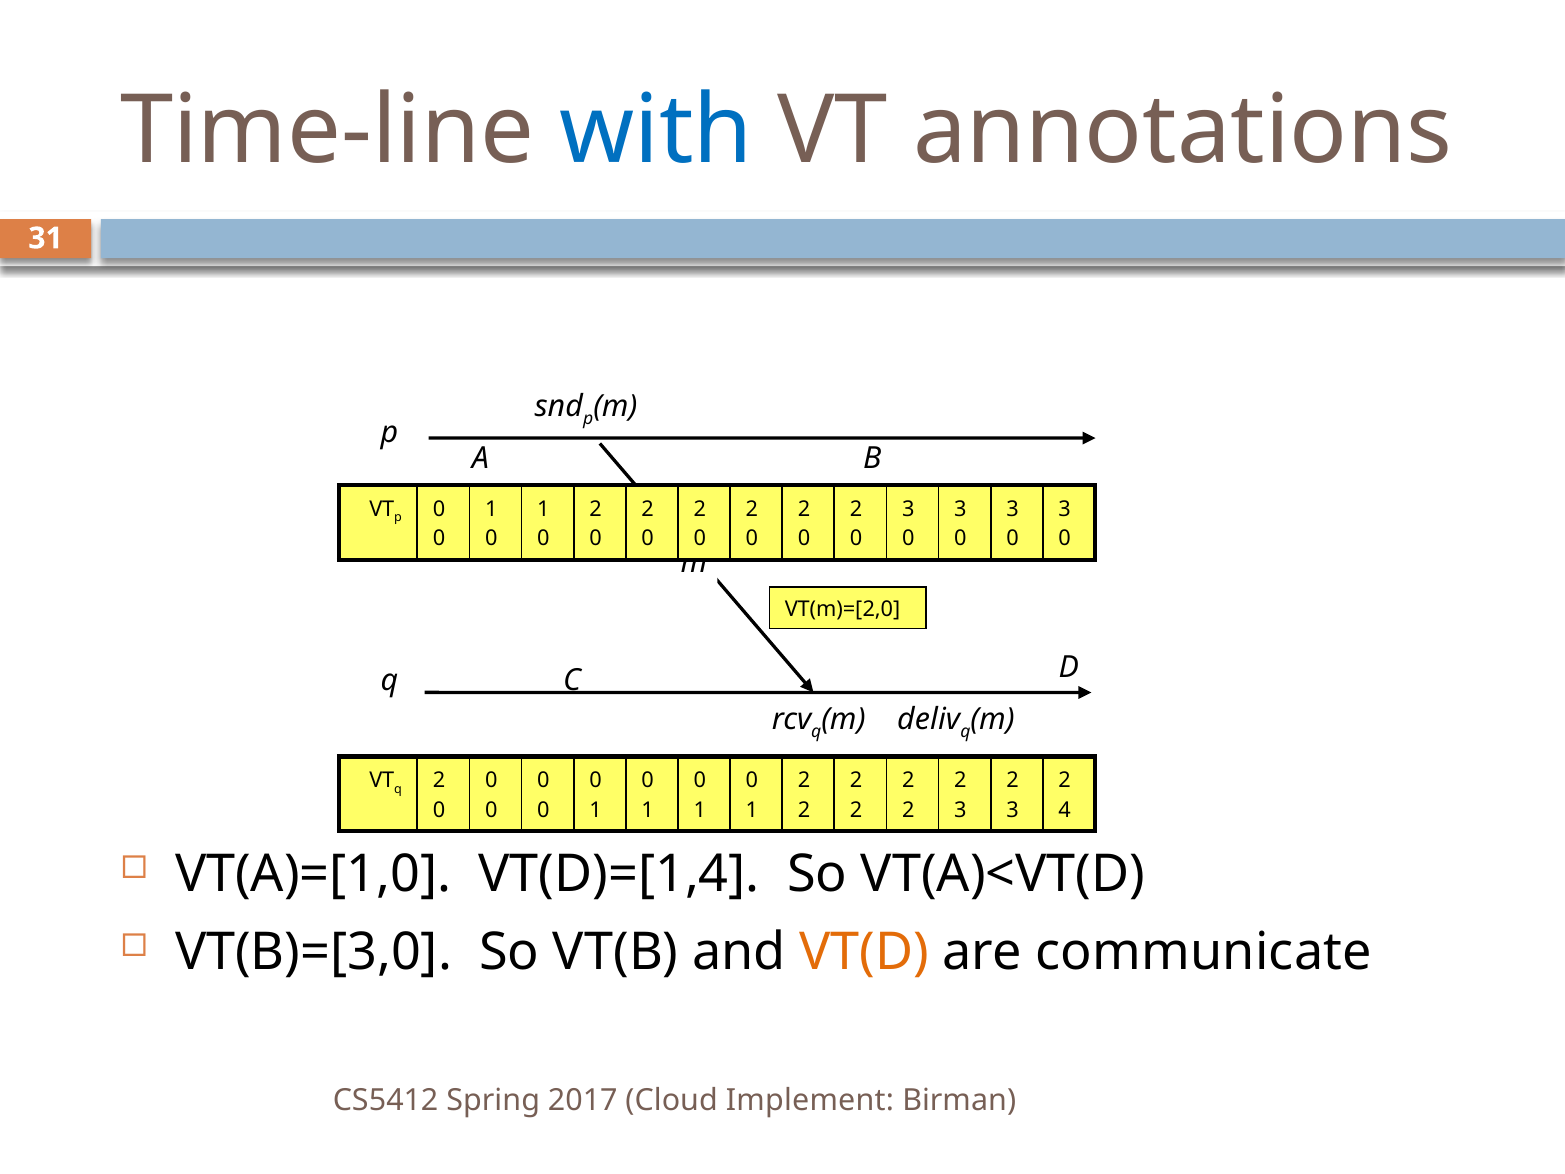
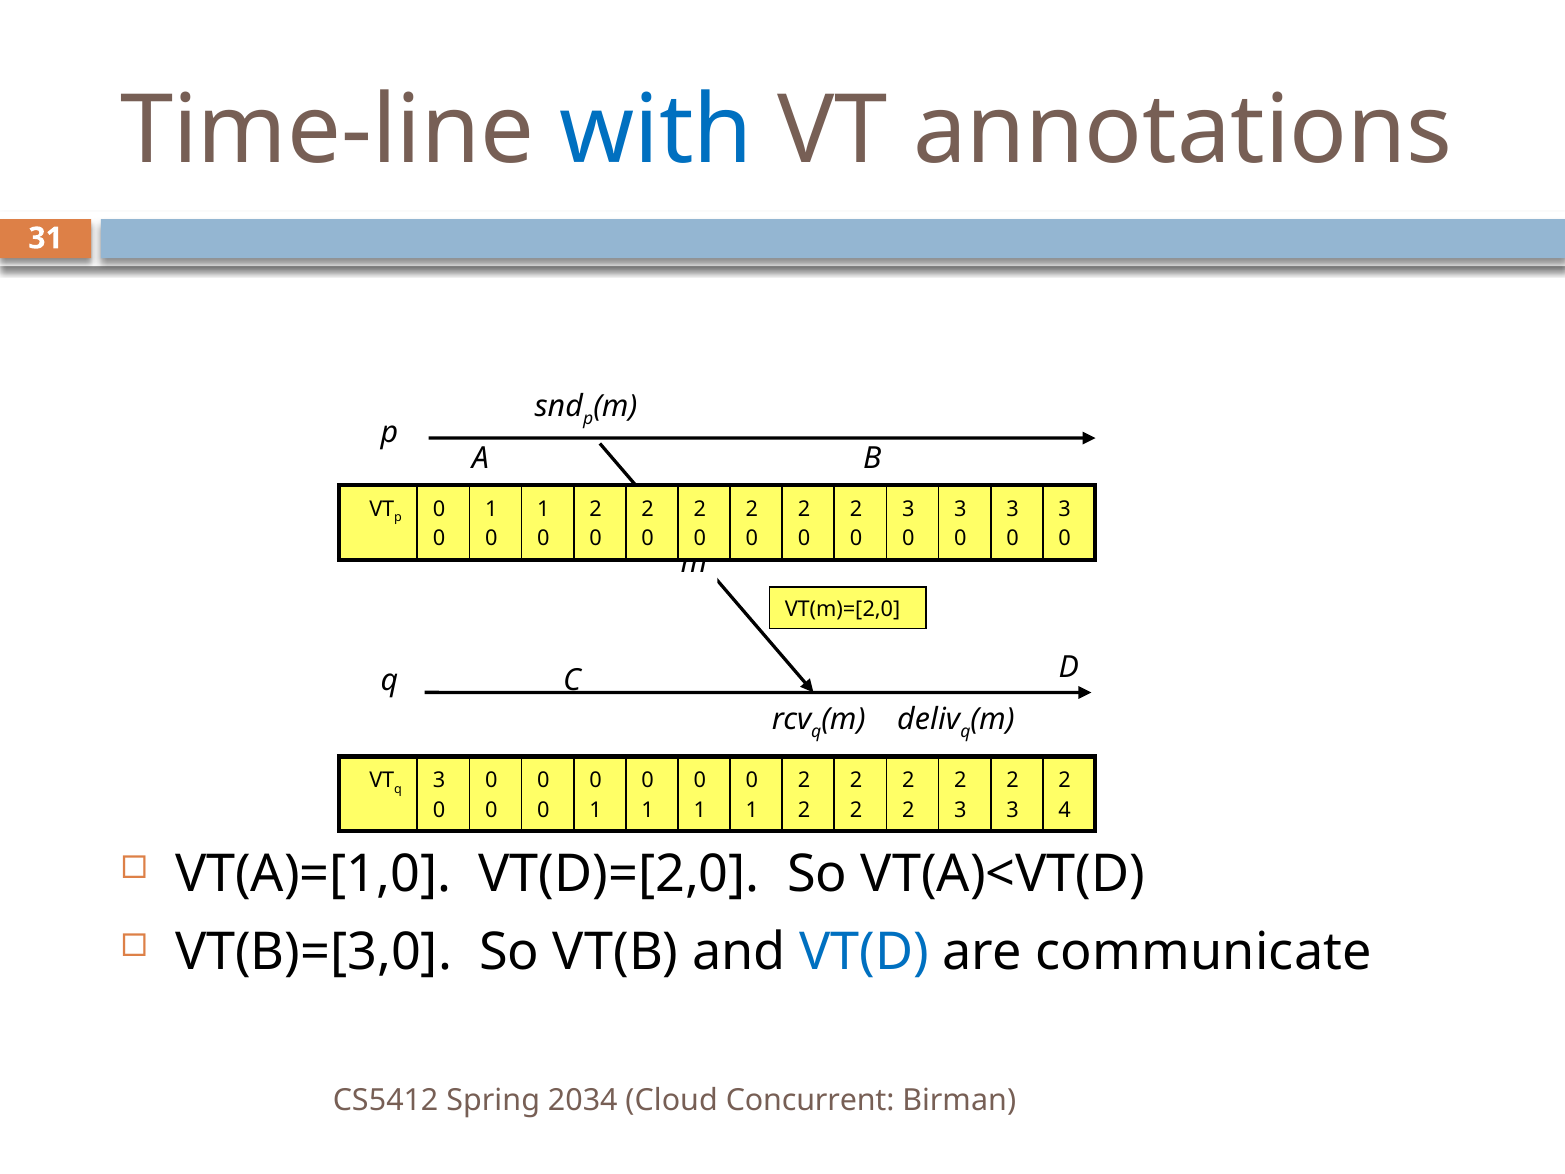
q 2: 2 -> 3 (439, 780)
VT(D)=[1,4: VT(D)=[1,4 -> VT(D)=[2,0 (619, 874)
VT(D colour: orange -> blue (864, 952)
2017: 2017 -> 2034 (583, 1100)
Implement: Implement -> Concurrent (810, 1100)
